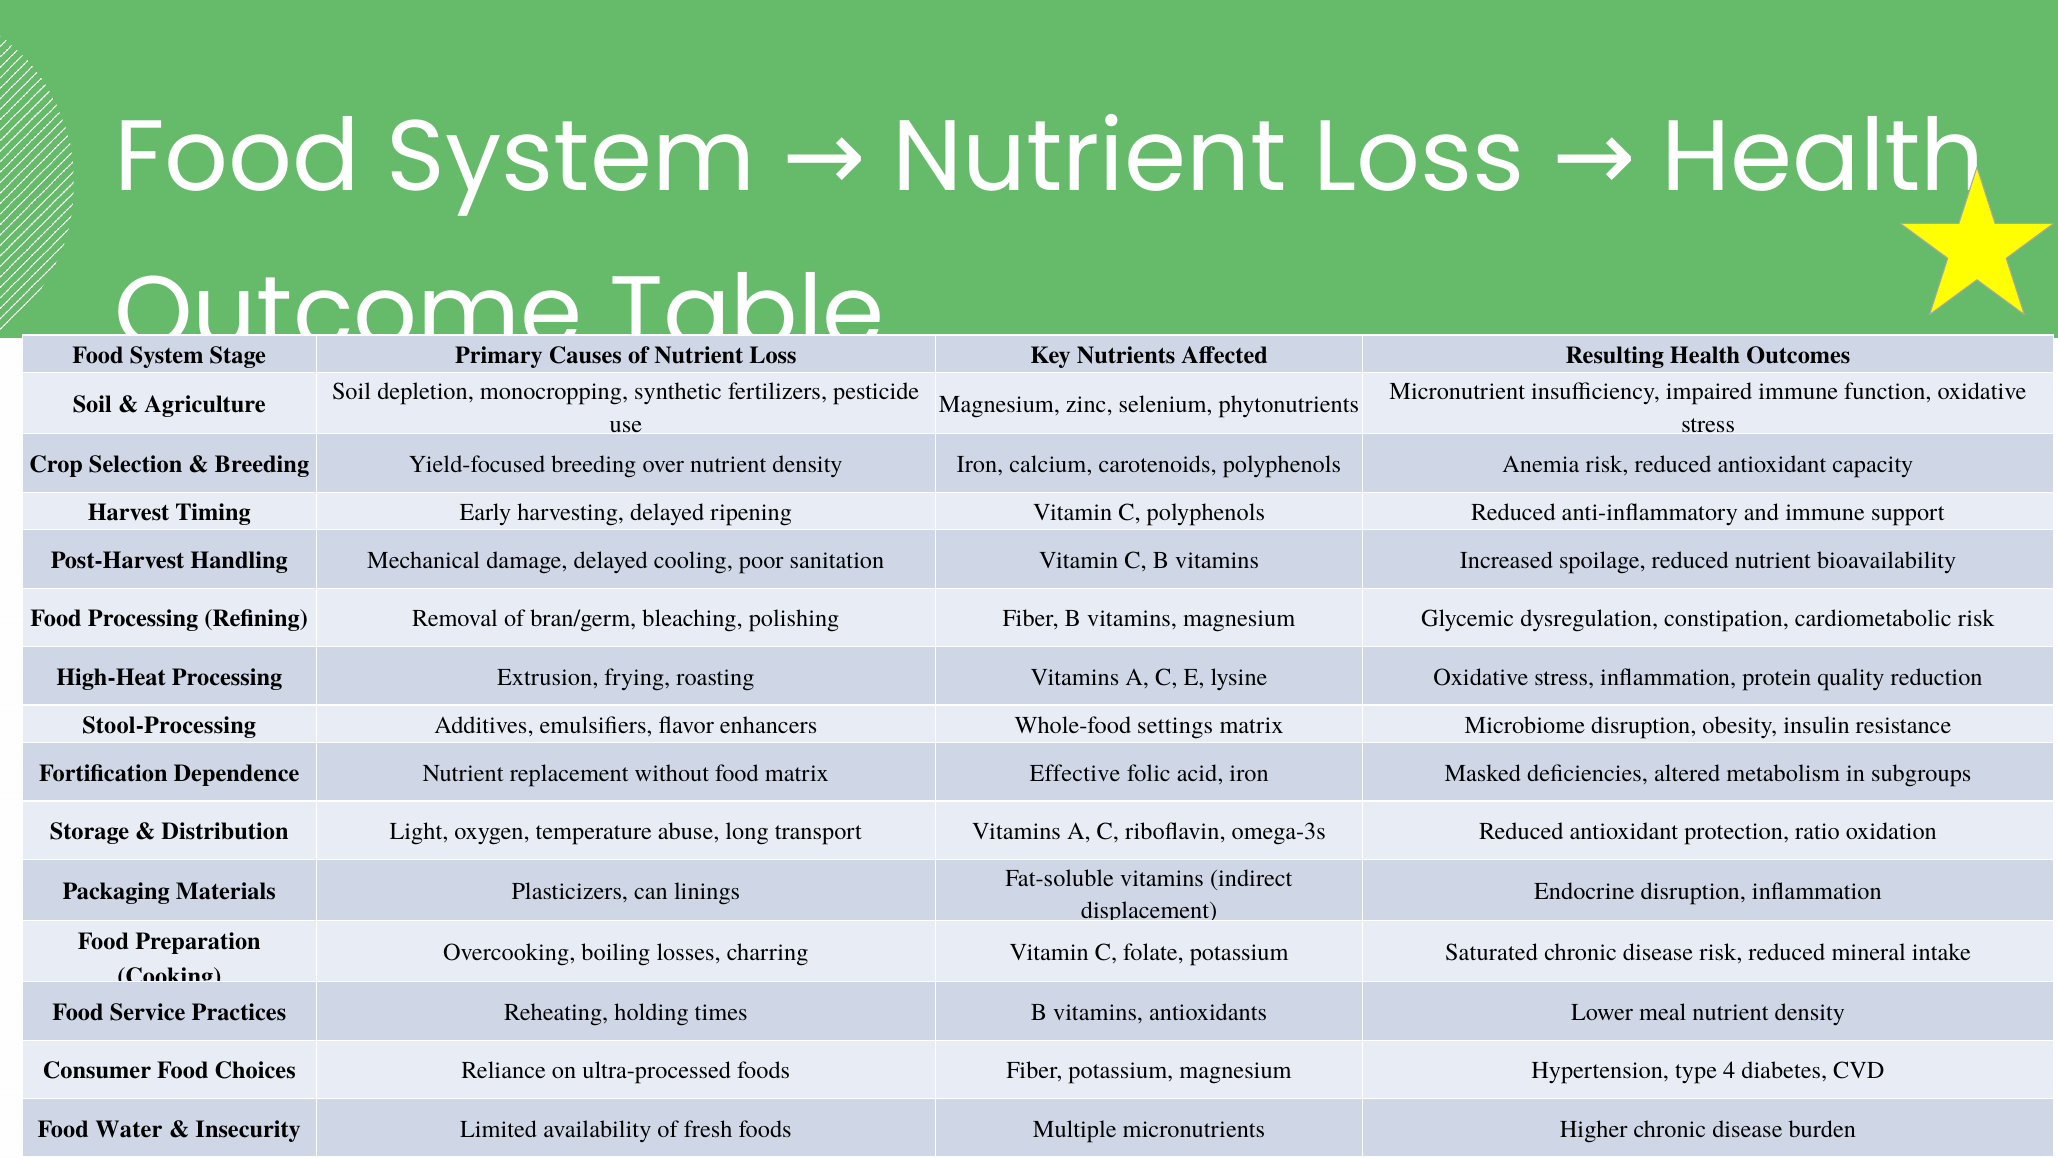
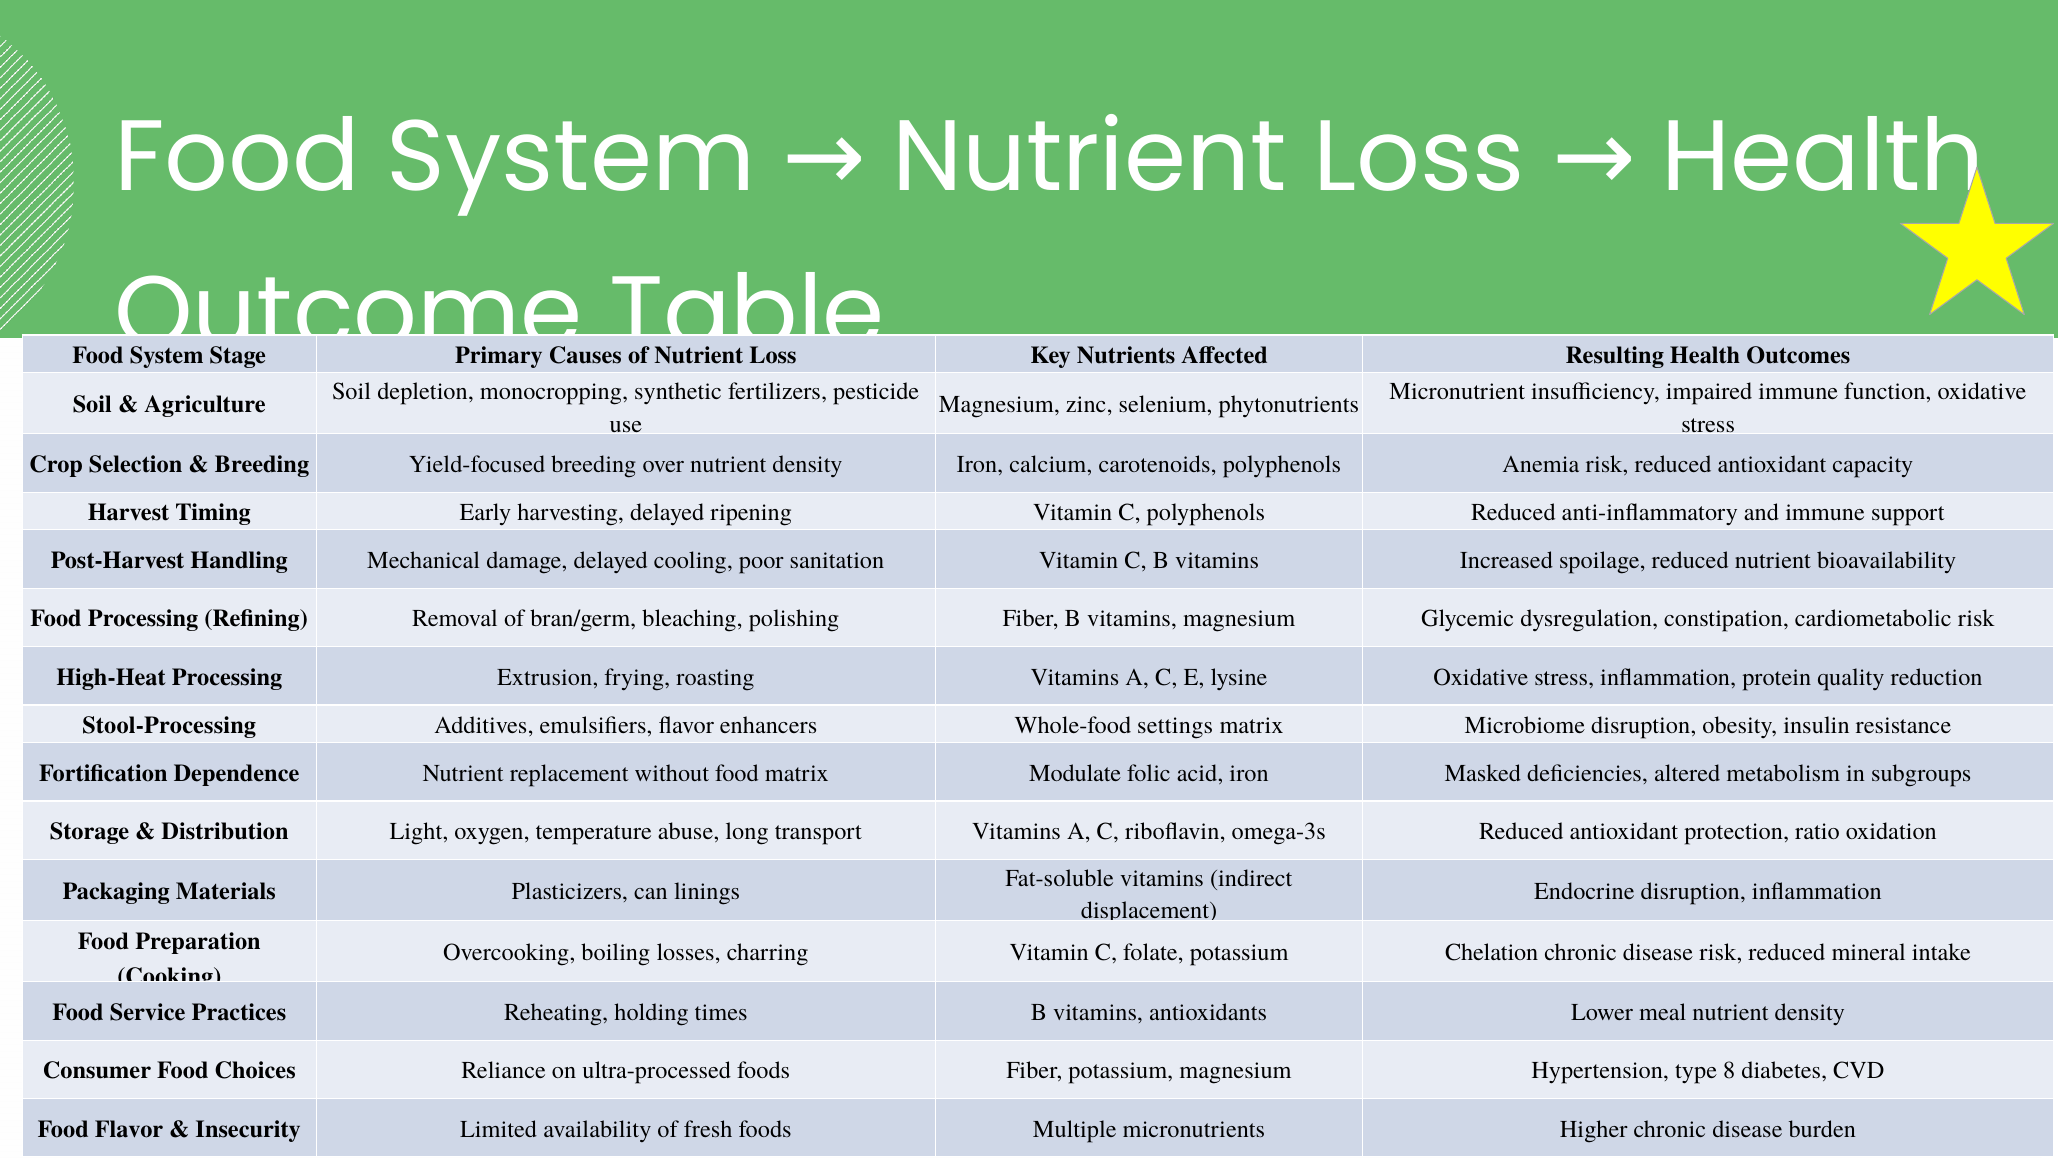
Effective: Effective -> Modulate (1075, 773)
Saturated: Saturated -> Chelation (1492, 952)
4: 4 -> 8 (1729, 1070)
Food Water: Water -> Flavor (129, 1129)
